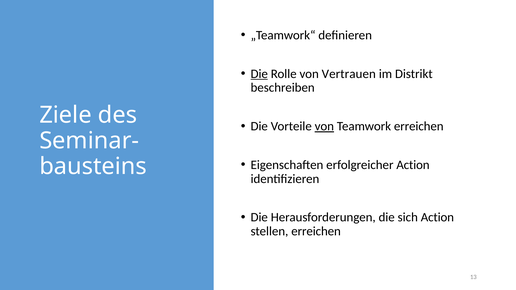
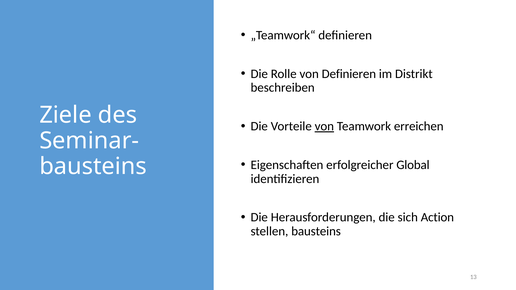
Die underline: present -> none (259, 74)
von Vertrauen: Vertrauen -> Definieren (349, 74)
erfolgreicher Action: Action -> Global (413, 165)
stellen erreichen: erreichen -> bausteins (316, 231)
